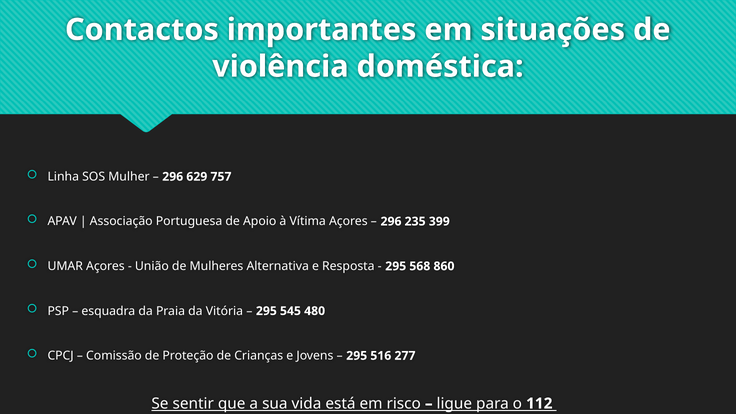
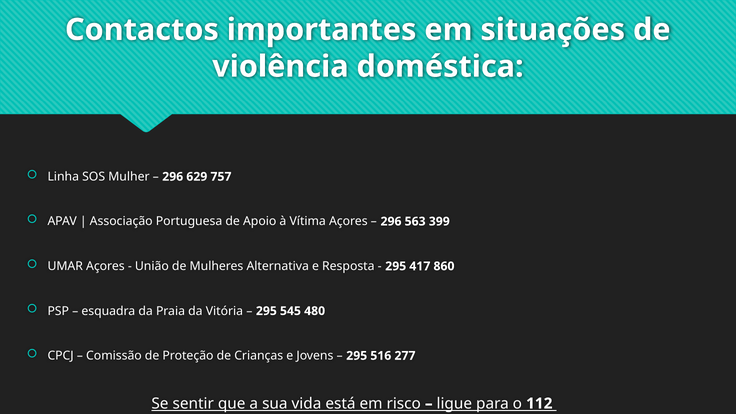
235: 235 -> 563 (415, 221)
568: 568 -> 417 (420, 266)
